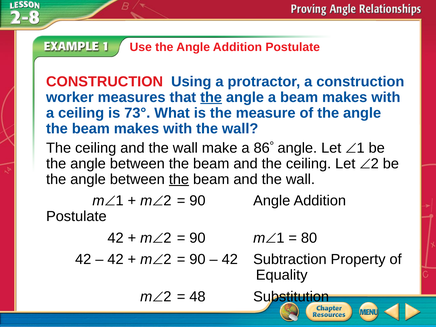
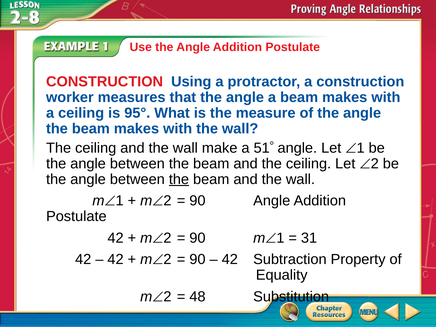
the underline: present -> none (211, 97)
73°: 73° -> 95° (137, 113)
86: 86 -> 51 (262, 148)
80: 80 -> 31 (309, 238)
